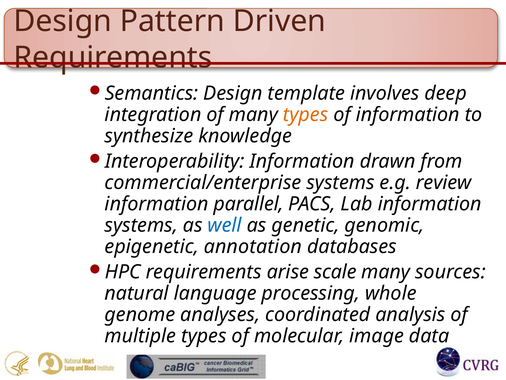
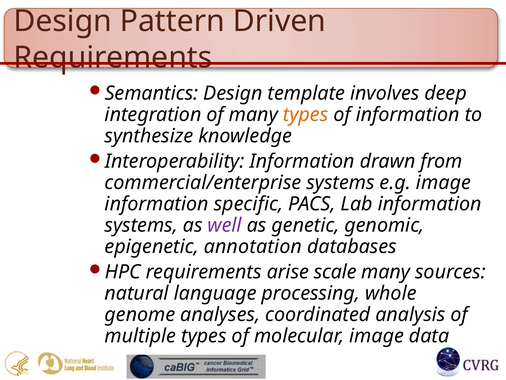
e.g review: review -> image (443, 182)
parallel: parallel -> specific (248, 204)
well colour: blue -> purple (225, 225)
